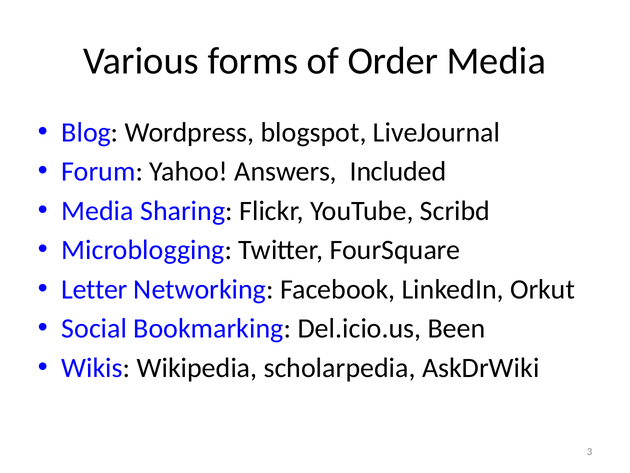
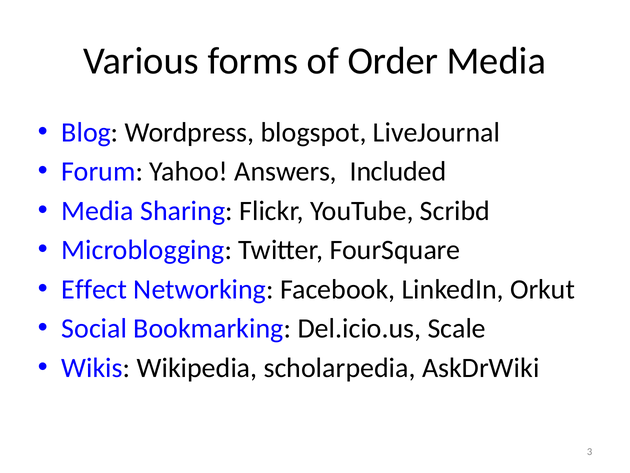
Letter: Letter -> Effect (94, 289)
Been: Been -> Scale (457, 328)
